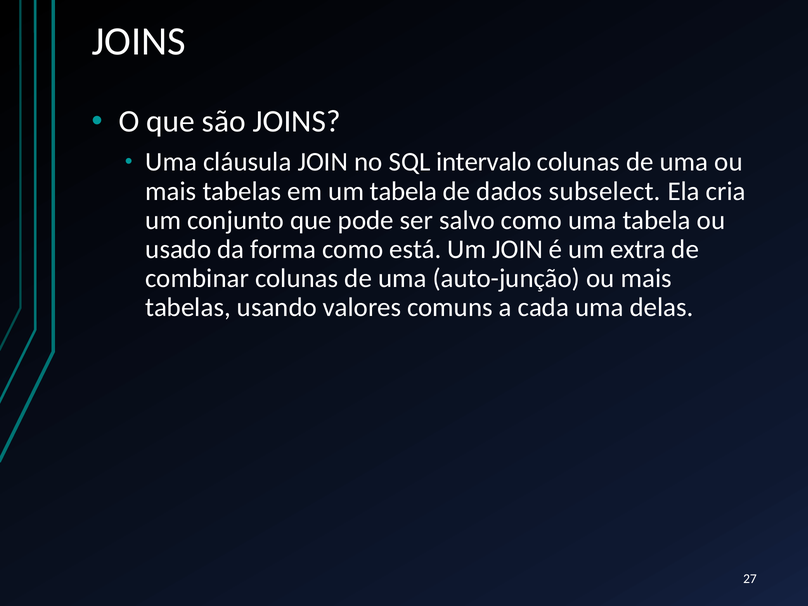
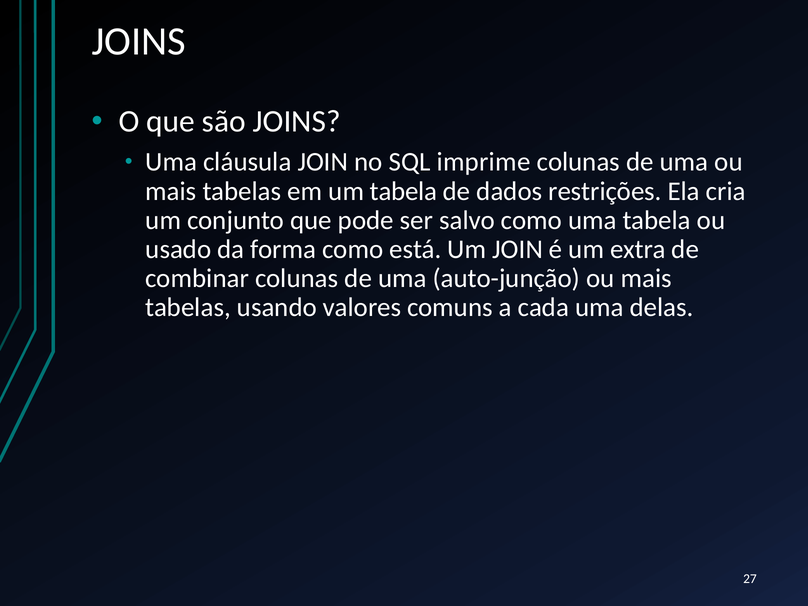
intervalo: intervalo -> imprime (484, 162)
subselect: subselect -> restrições (605, 191)
